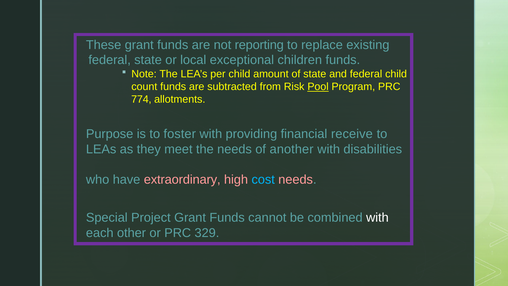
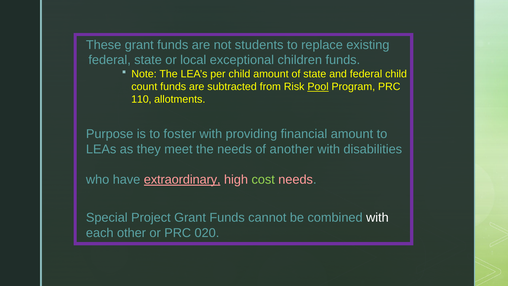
reporting: reporting -> students (259, 45)
774: 774 -> 110 (141, 99)
financial receive: receive -> amount (352, 134)
extraordinary underline: none -> present (182, 180)
cost colour: light blue -> light green (263, 180)
329: 329 -> 020 (207, 233)
